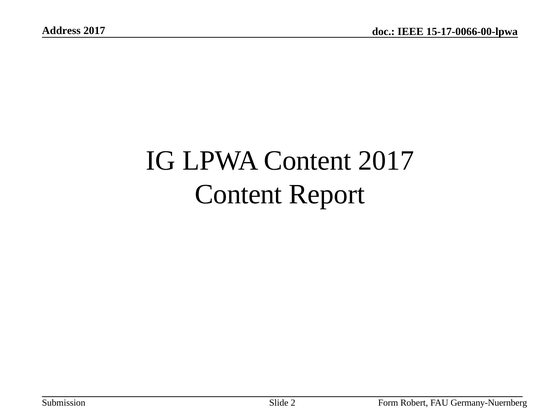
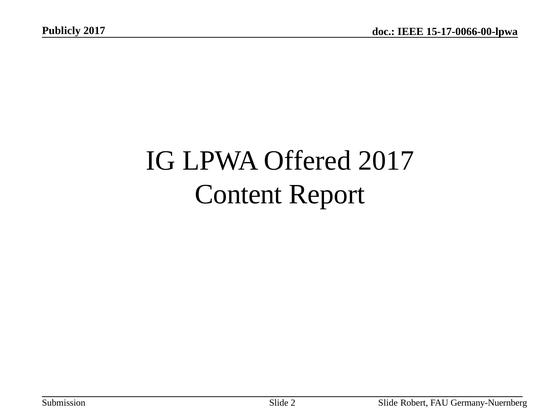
Address: Address -> Publicly (61, 31)
LPWA Content: Content -> Offered (308, 161)
Form: Form -> Slide (388, 403)
